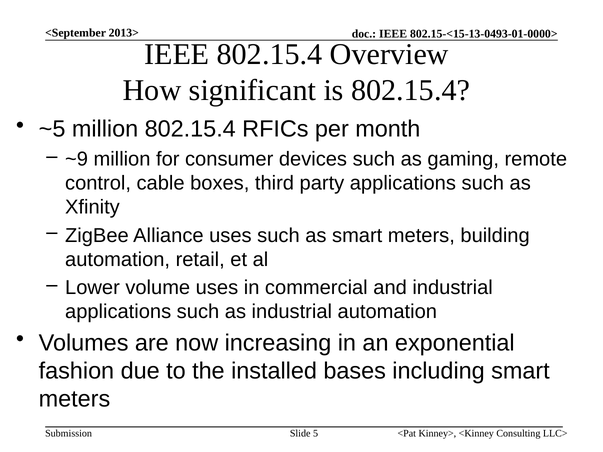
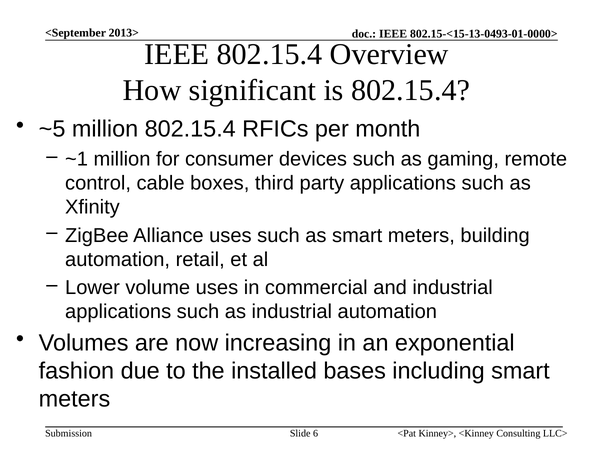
~9: ~9 -> ~1 (77, 159)
5: 5 -> 6 (316, 434)
